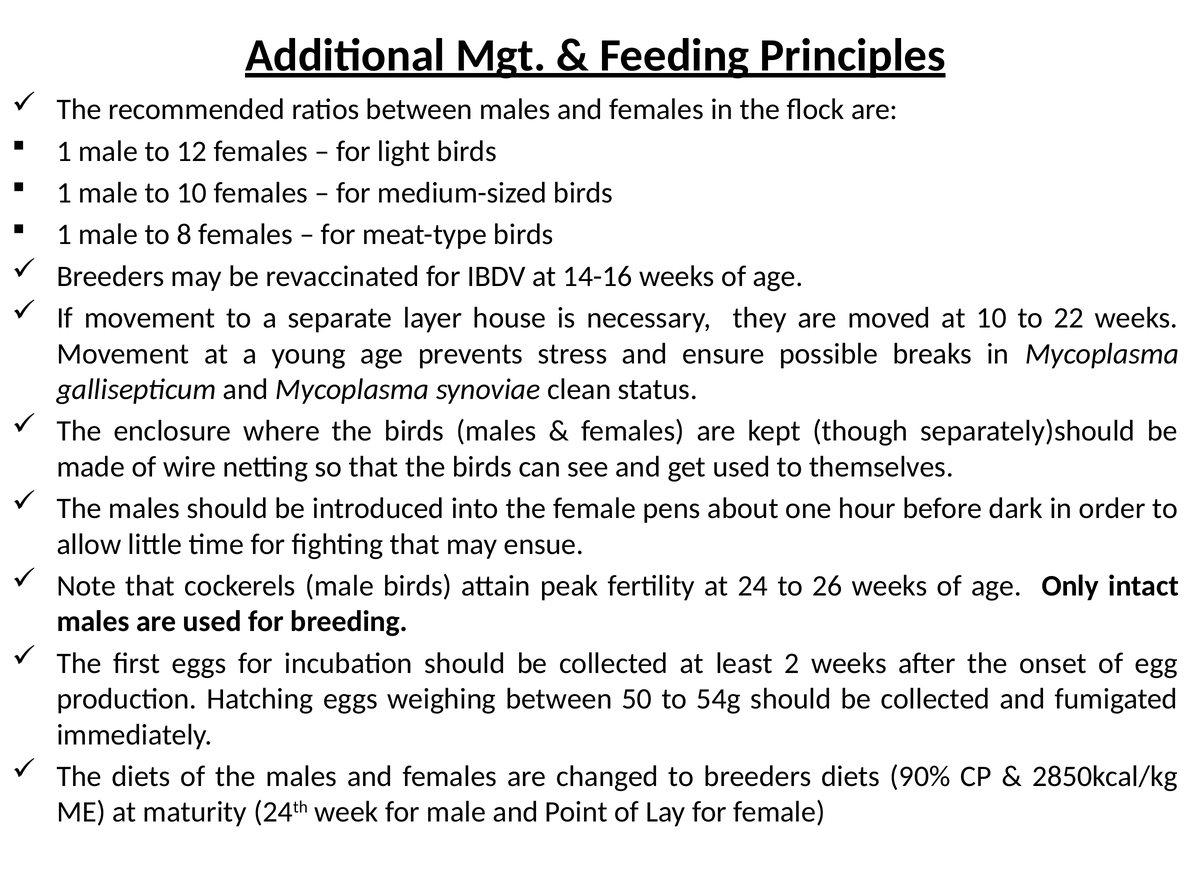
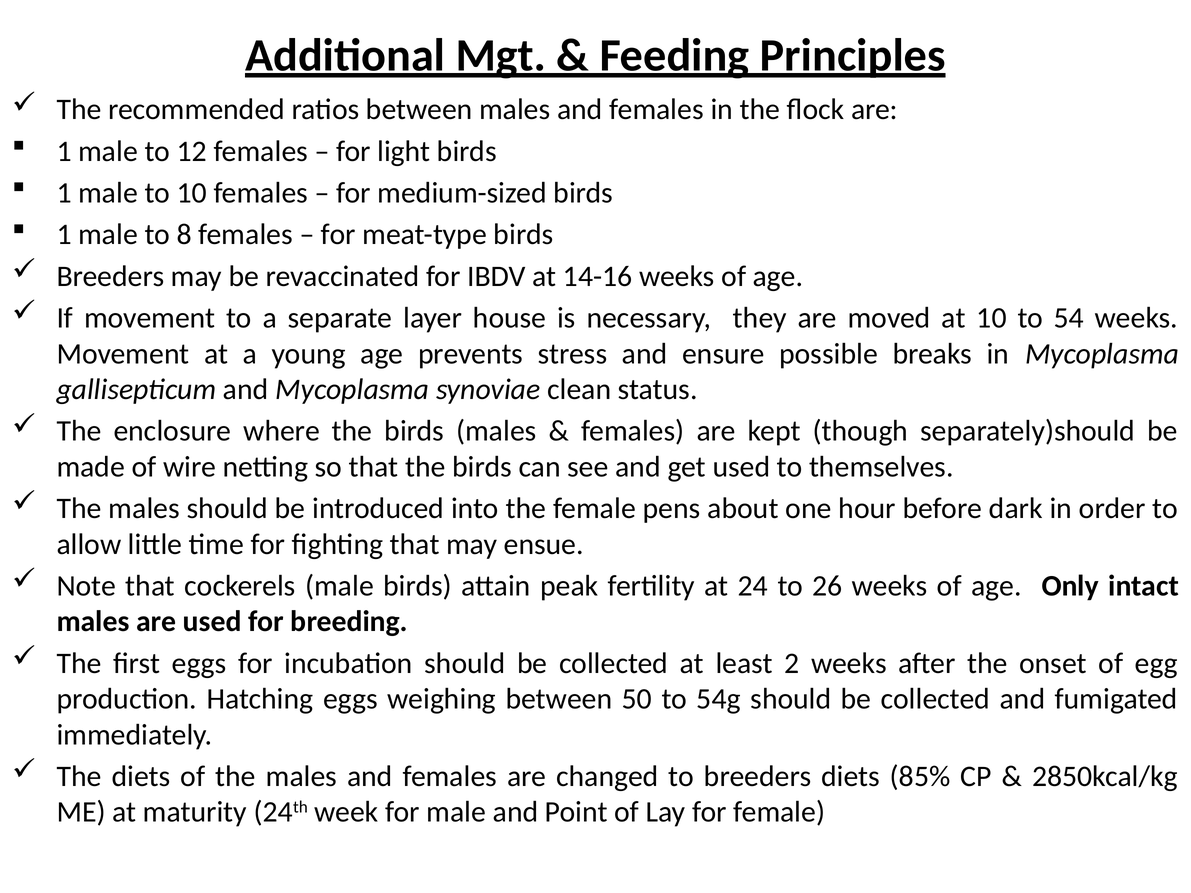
22: 22 -> 54 (1069, 318)
90%: 90% -> 85% (920, 777)
